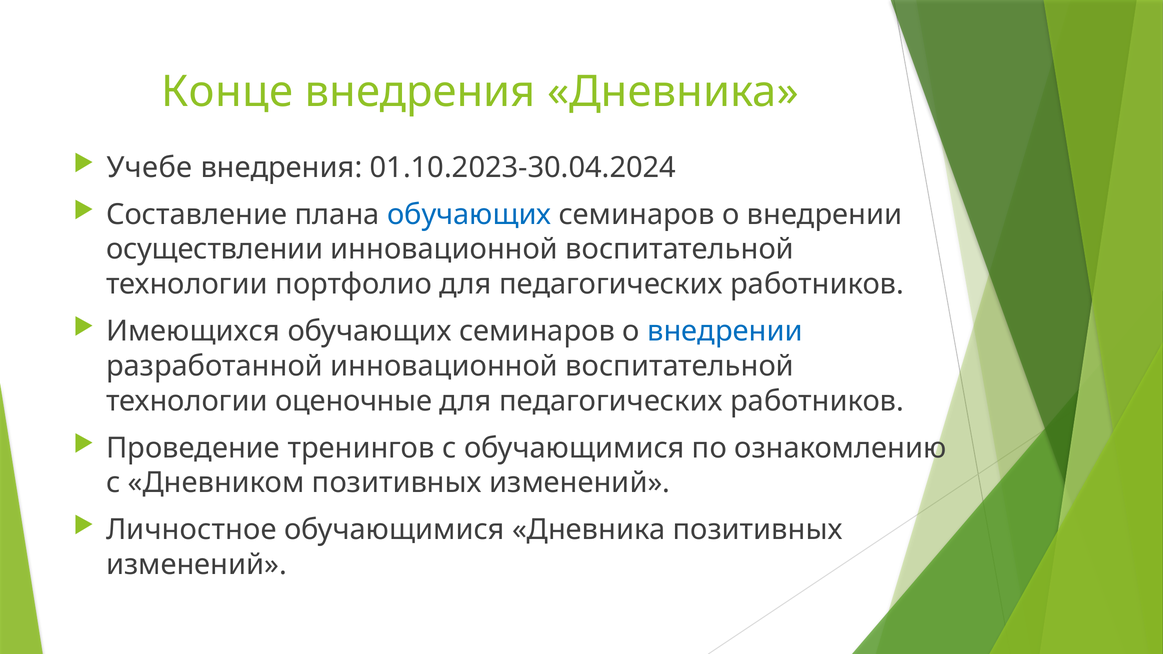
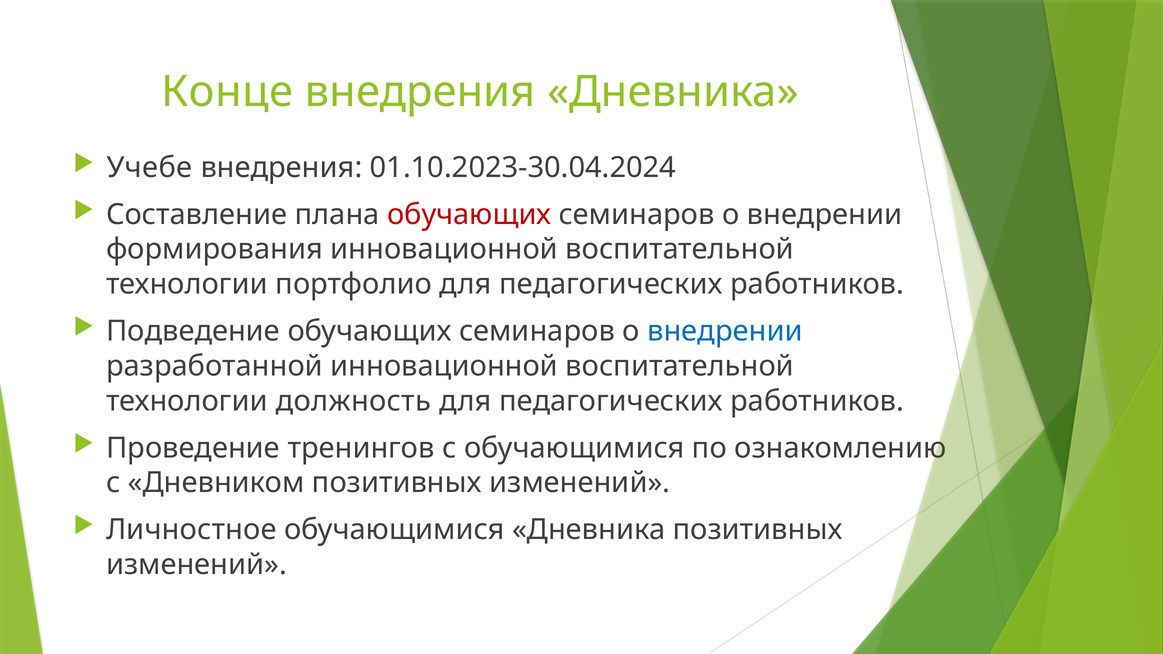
обучающих colour: blue -> red (469, 215)
осуществлении: осуществлении -> формирования (214, 249)
Имеющихся: Имеющихся -> Подведение (193, 331)
оценочные: оценочные -> должность (354, 401)
